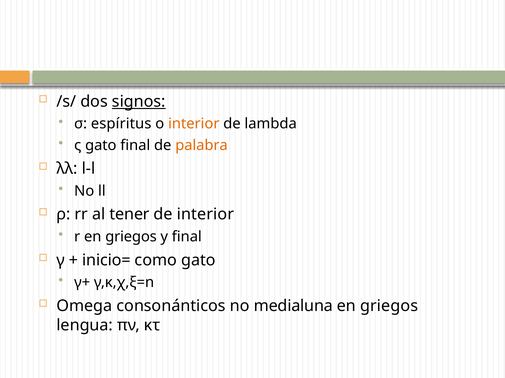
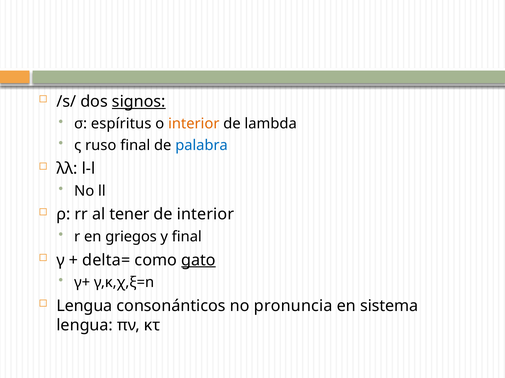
ς gato: gato -> ruso (101, 145)
palabra colour: orange -> blue (202, 145)
inicio=: inicio= -> delta= (106, 261)
gato underline: none -> present (198, 261)
Omega: Omega -> Lengua (84, 306)
medialuna: medialuna -> pronuncia (293, 306)
griegos: griegos -> sistema (389, 306)
